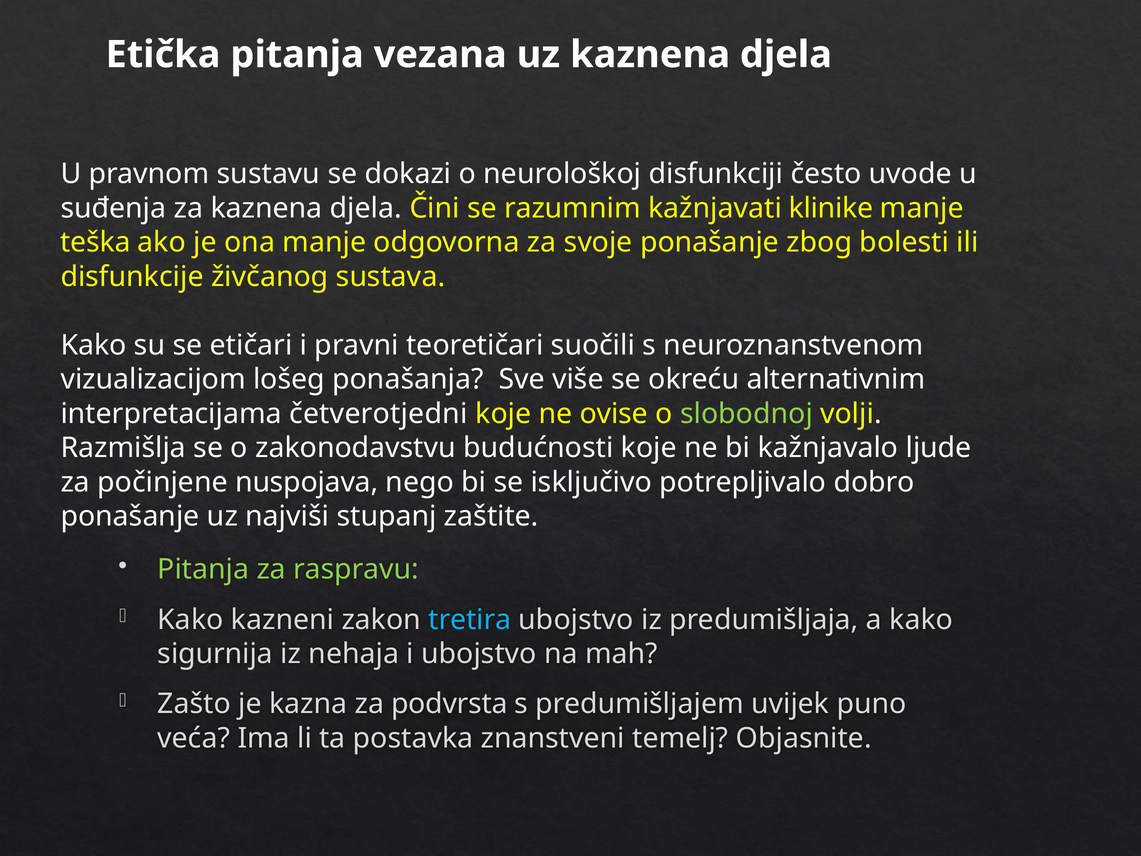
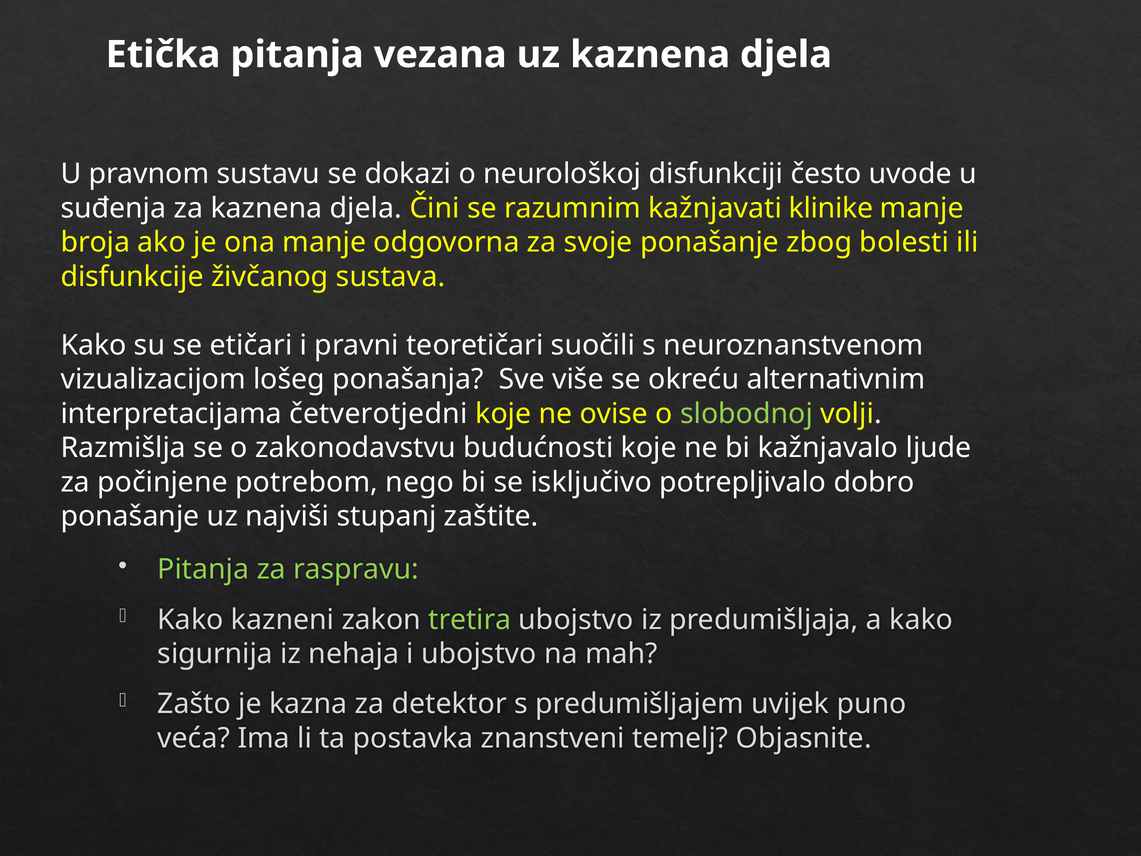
teška: teška -> broja (95, 242)
nuspojava: nuspojava -> potrebom (307, 482)
tretira colour: light blue -> light green (470, 619)
podvrsta: podvrsta -> detektor (449, 704)
